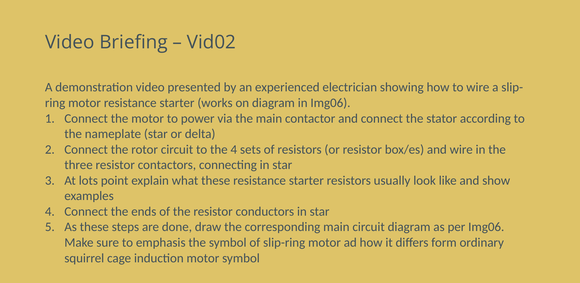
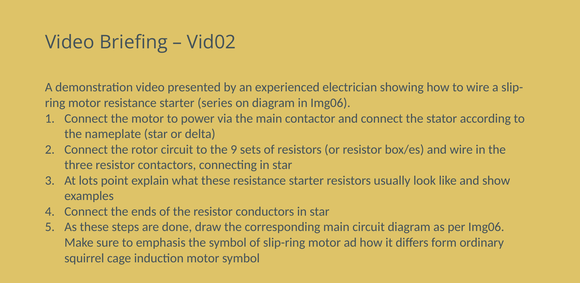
works: works -> series (215, 103)
the 4: 4 -> 9 (234, 150)
